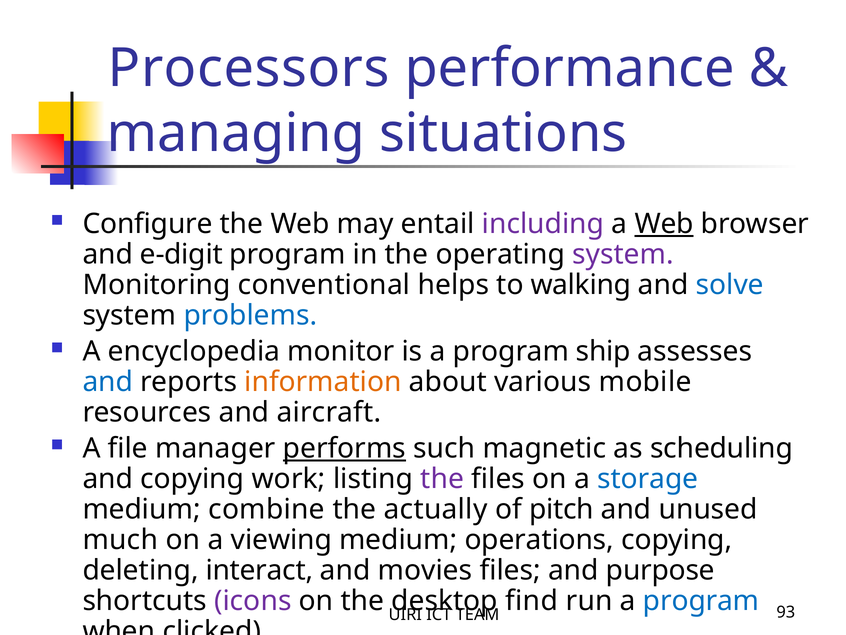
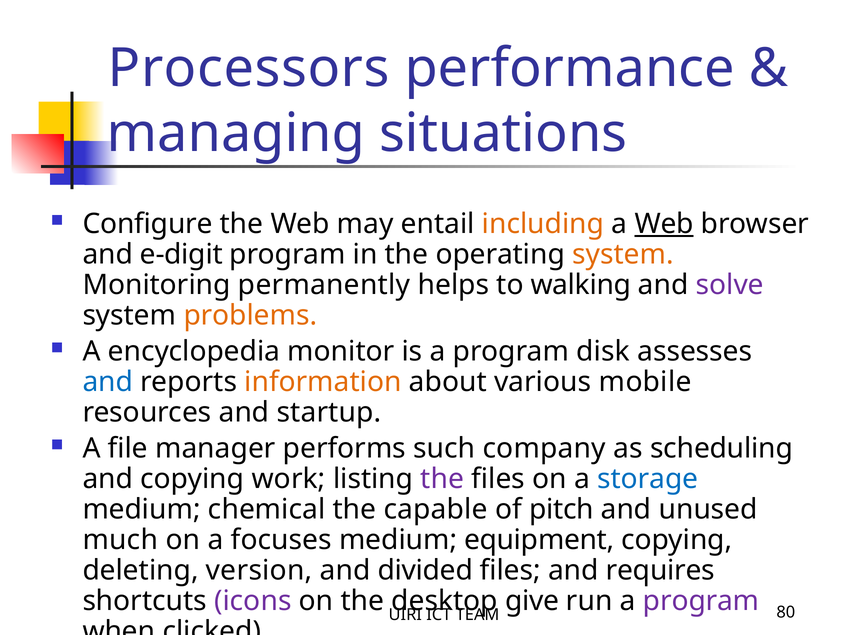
including colour: purple -> orange (543, 224)
system colour: purple -> orange (623, 254)
conventional: conventional -> permanently (324, 285)
solve colour: blue -> purple (730, 285)
problems colour: blue -> orange (250, 315)
ship: ship -> disk (603, 351)
aircraft: aircraft -> startup (329, 412)
performs underline: present -> none (344, 448)
magnetic: magnetic -> company (544, 448)
combine: combine -> chemical (267, 509)
actually: actually -> capable (436, 509)
viewing: viewing -> focuses (281, 539)
operations: operations -> equipment (539, 539)
interact: interact -> version (259, 570)
movies: movies -> divided (425, 570)
purpose: purpose -> requires (660, 570)
find: find -> give (532, 600)
program colour: blue -> purple (701, 600)
93: 93 -> 80 (786, 612)
